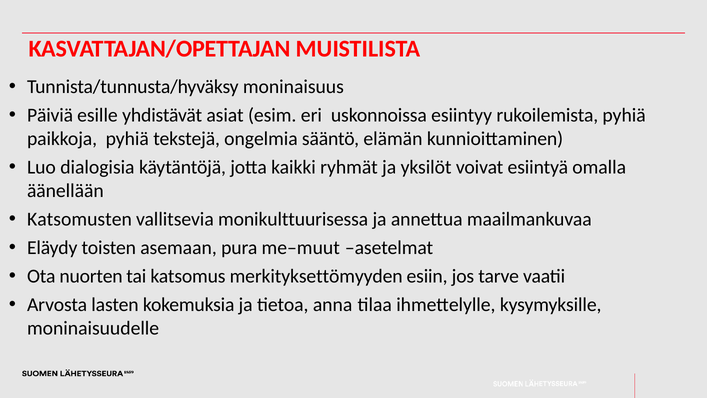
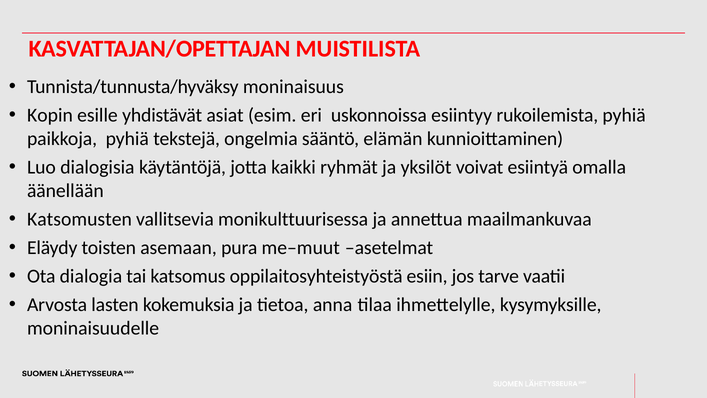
Päiviä: Päiviä -> Kopin (50, 115)
nuorten: nuorten -> dialogia (91, 276)
merkityksettömyyden: merkityksettömyyden -> oppilaitosyhteistyöstä (316, 276)
